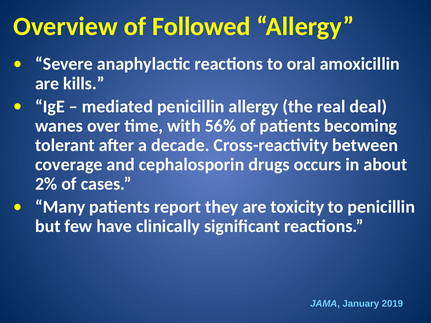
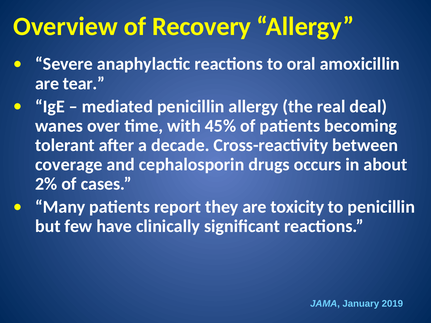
Followed: Followed -> Recovery (201, 27)
kills: kills -> tear (84, 84)
56%: 56% -> 45% (221, 126)
